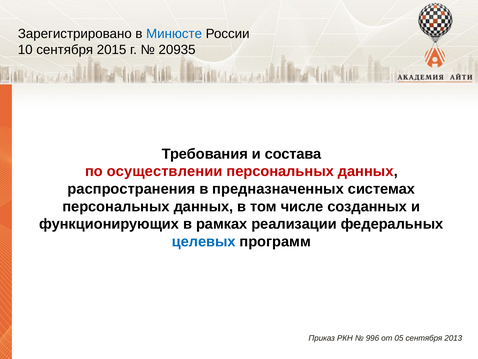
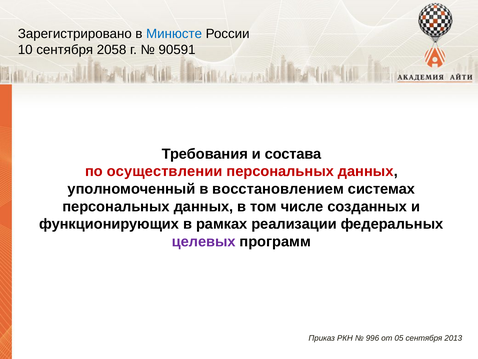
2015: 2015 -> 2058 (112, 50)
20935: 20935 -> 90591 (177, 50)
распространения: распространения -> уполномоченный (131, 189)
предназначенных: предназначенных -> восстановлением (278, 189)
целевых colour: blue -> purple (204, 241)
